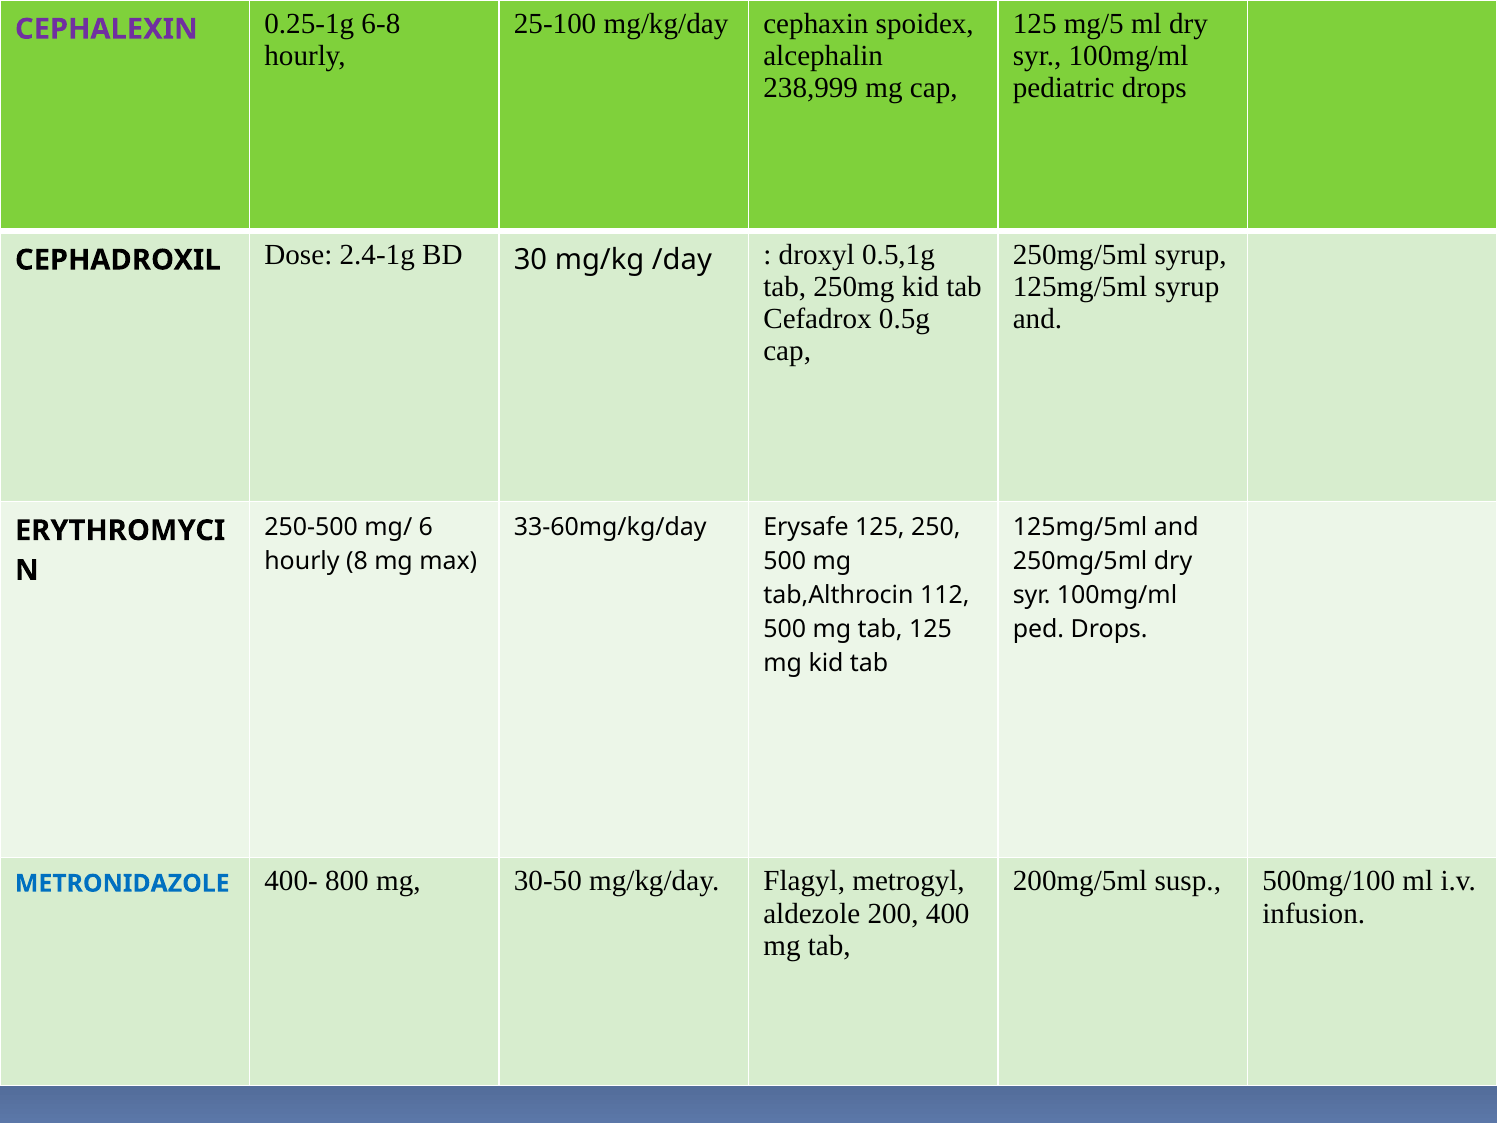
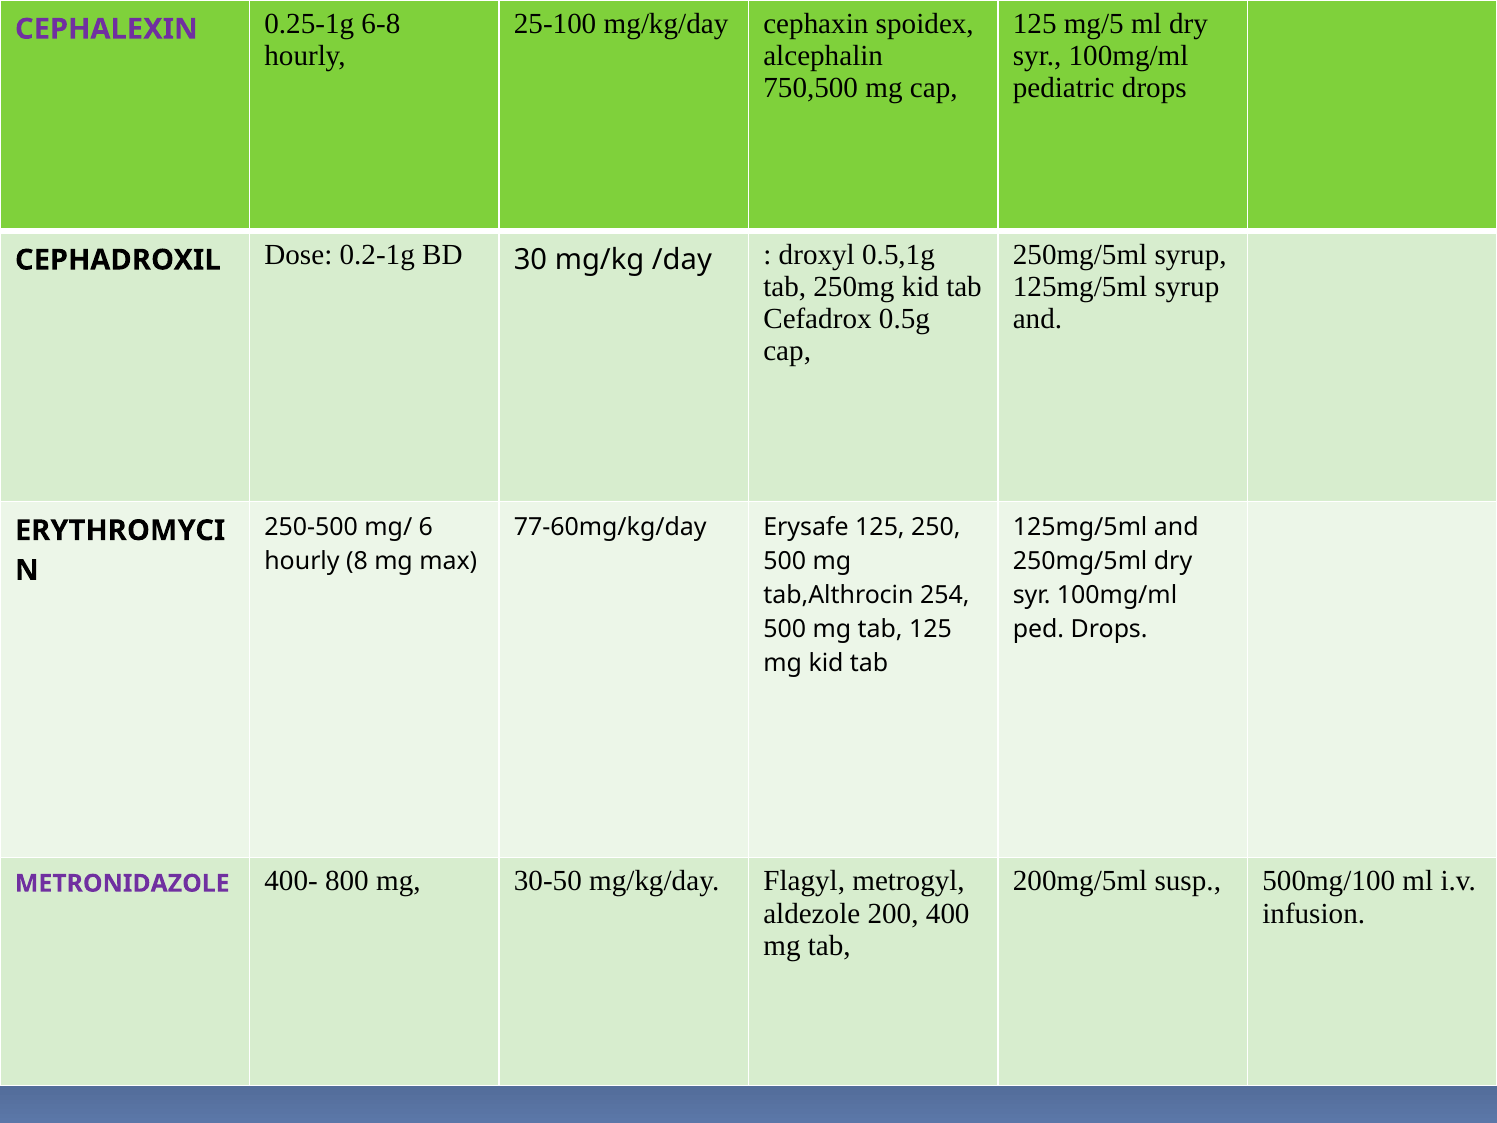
238,999: 238,999 -> 750,500 (811, 88)
2.4-1g: 2.4-1g -> 0.2-1g (377, 255)
33-60mg/kg/day: 33-60mg/kg/day -> 77-60mg/kg/day (610, 527)
112: 112 -> 254 (945, 595)
METRONIDAZOLE colour: blue -> purple (122, 883)
